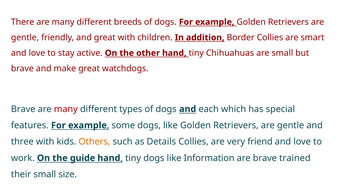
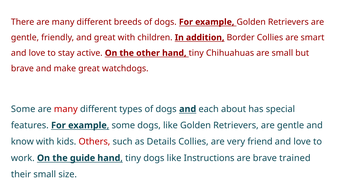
Brave: Brave -> Some (23, 109)
which: which -> about (234, 109)
three: three -> know (22, 142)
Others colour: orange -> red (94, 142)
Information: Information -> Instructions (209, 158)
